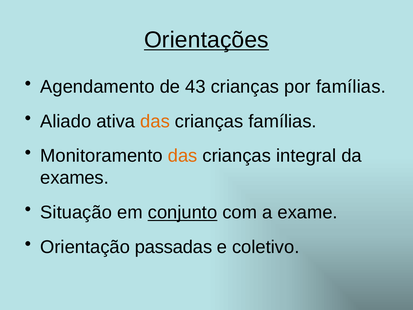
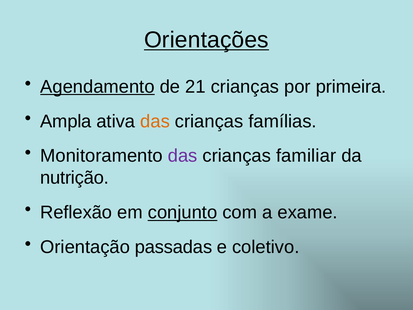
Agendamento underline: none -> present (97, 87)
43: 43 -> 21 (195, 87)
por famílias: famílias -> primeira (351, 87)
Aliado: Aliado -> Ampla (66, 121)
das colour: orange -> purple (183, 156)
integral: integral -> familiar (306, 156)
exames: exames -> nutrição (75, 178)
Situação: Situação -> Reflexão (76, 212)
